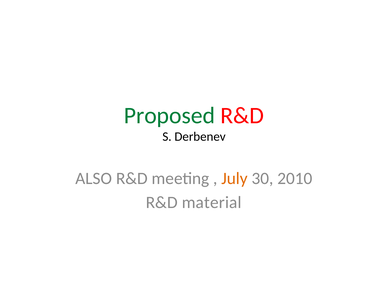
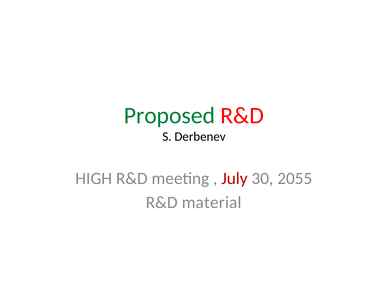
ALSO: ALSO -> HIGH (94, 178)
July colour: orange -> red (235, 178)
2010: 2010 -> 2055 (295, 178)
